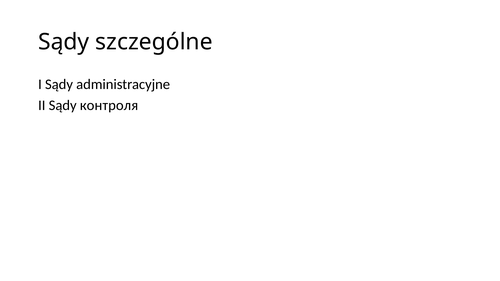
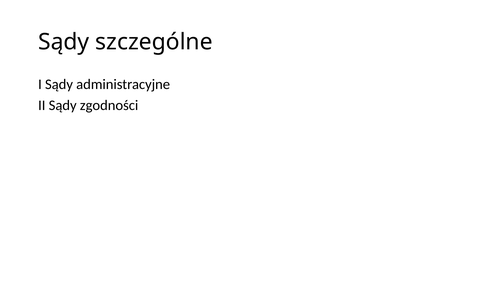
контроля: контроля -> zgodności (109, 106)
